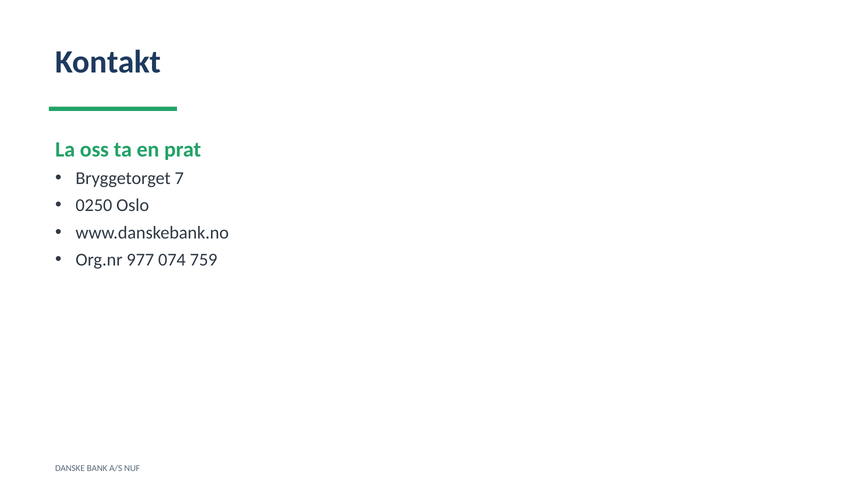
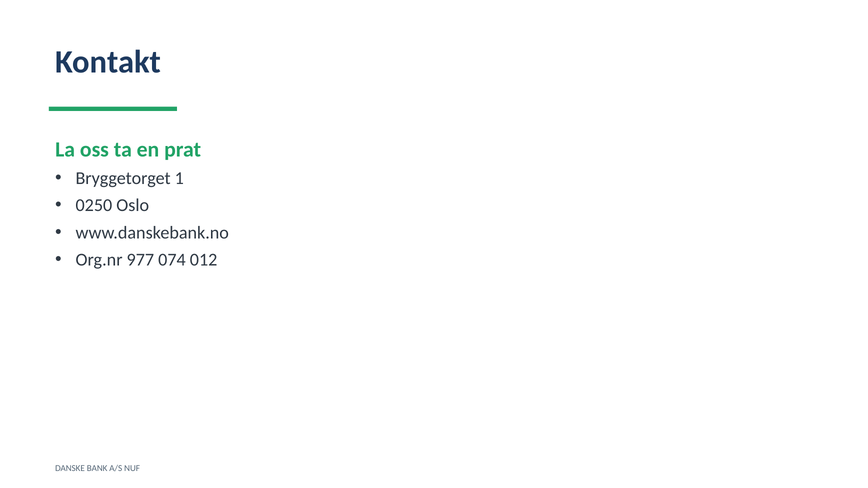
7: 7 -> 1 (179, 178)
759: 759 -> 012 (204, 260)
